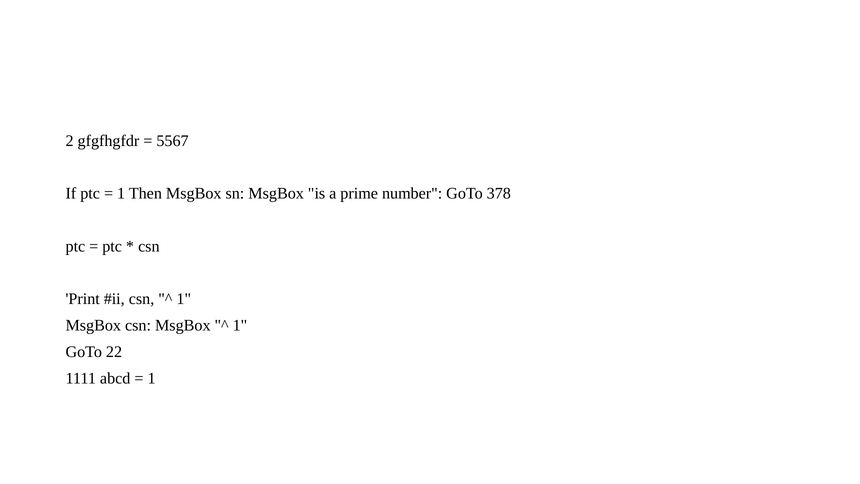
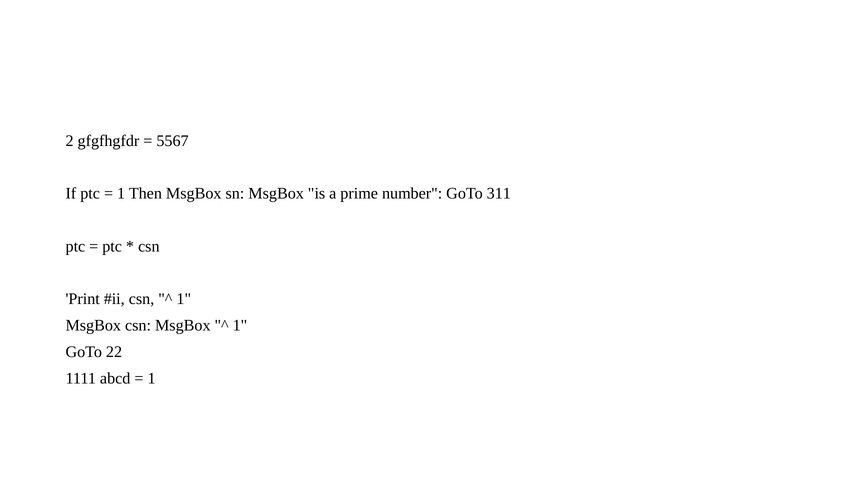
378: 378 -> 311 (499, 193)
